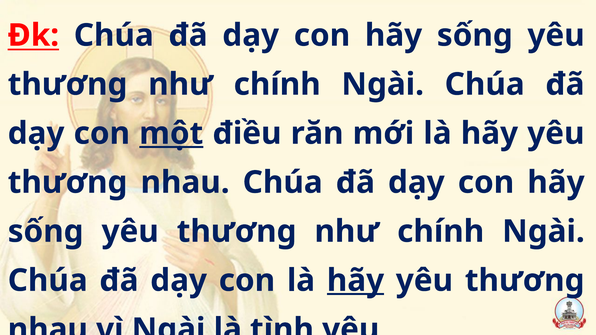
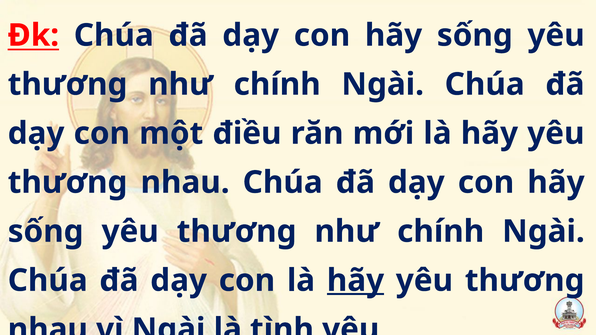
một underline: present -> none (171, 134)
